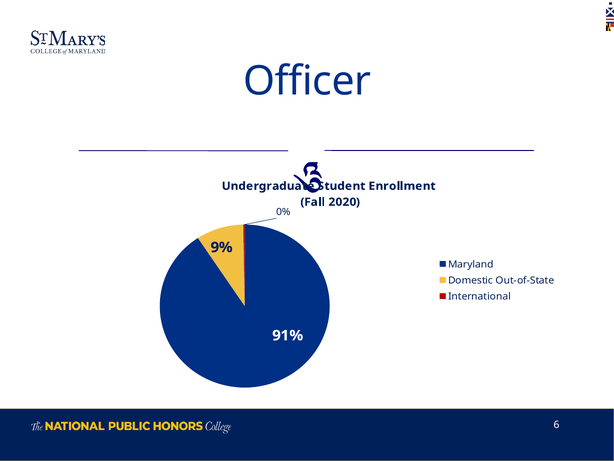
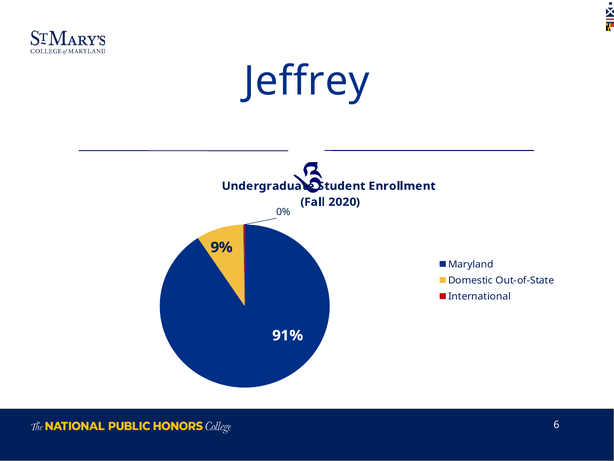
Officer: Officer -> Jeffrey (307, 81)
